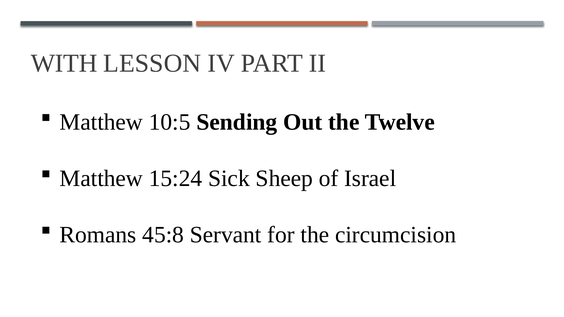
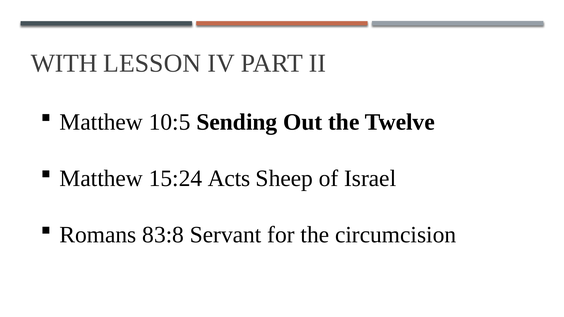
Sick: Sick -> Acts (229, 179)
45:8: 45:8 -> 83:8 (163, 235)
